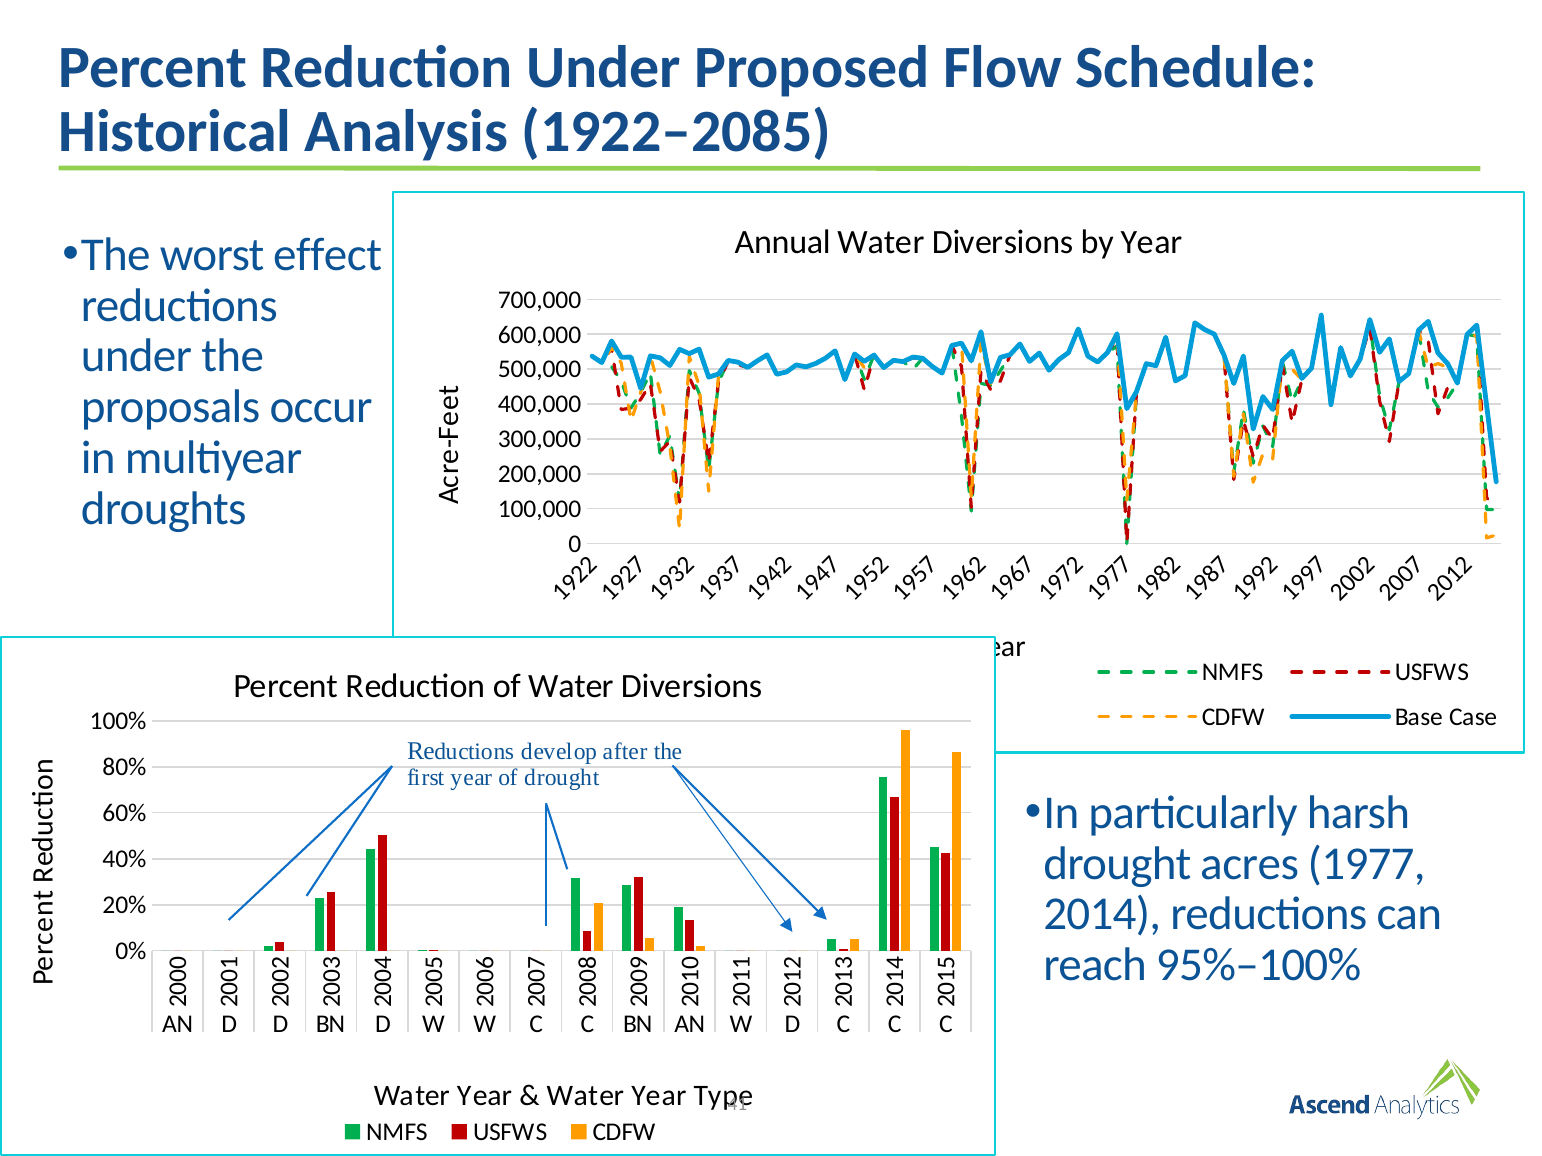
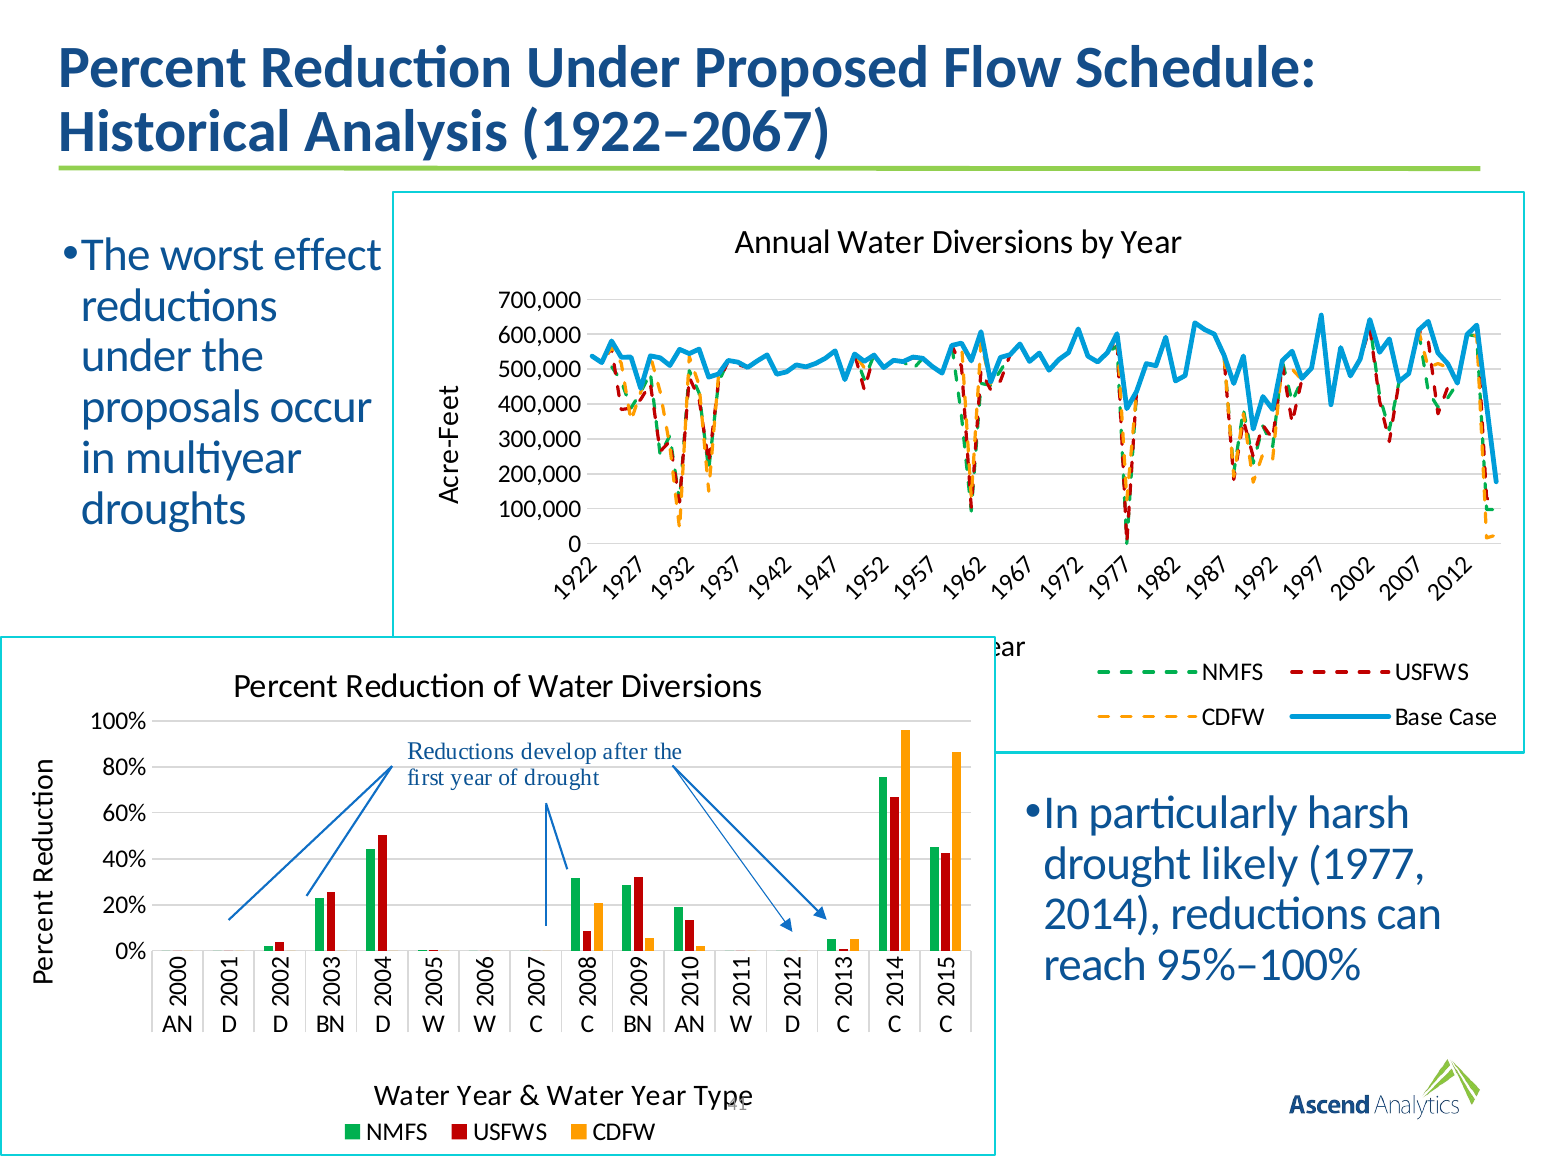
1922–2085: 1922–2085 -> 1922–2067 (676, 132)
acres: acres -> likely (1249, 864)
